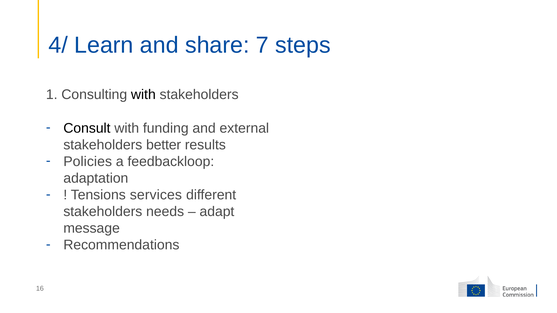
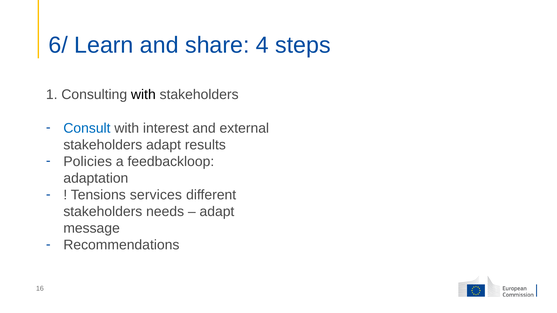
4/: 4/ -> 6/ (58, 45)
7: 7 -> 4 (262, 45)
Consult colour: black -> blue (87, 128)
funding: funding -> interest (166, 128)
stakeholders better: better -> adapt (164, 145)
